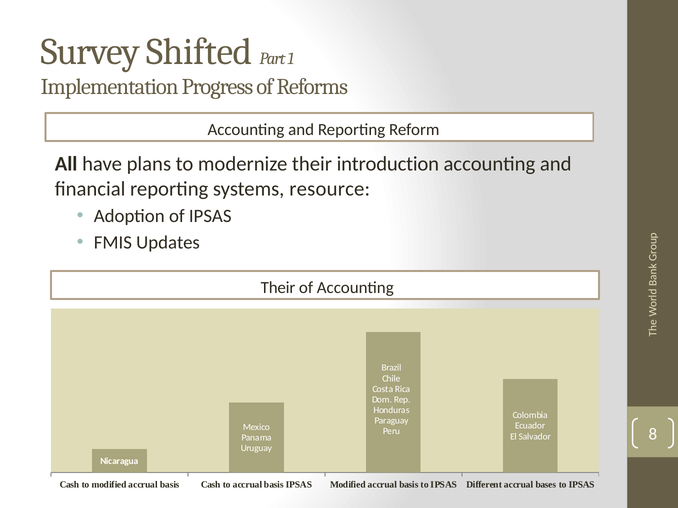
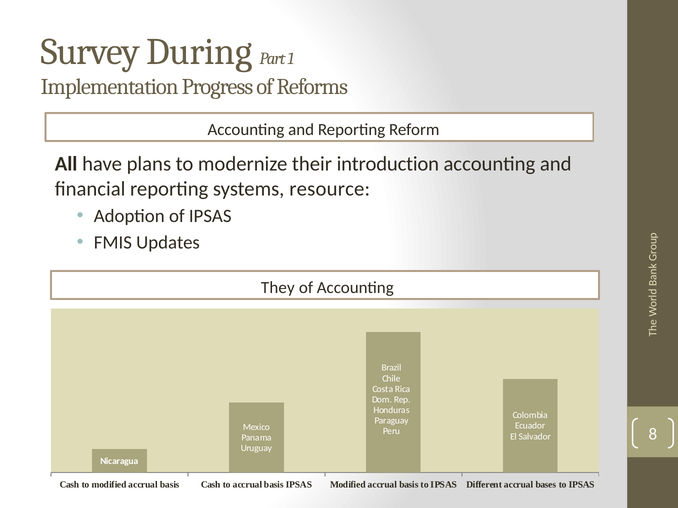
Shifted: Shifted -> During (199, 52)
Their: Their -> They (278, 288)
